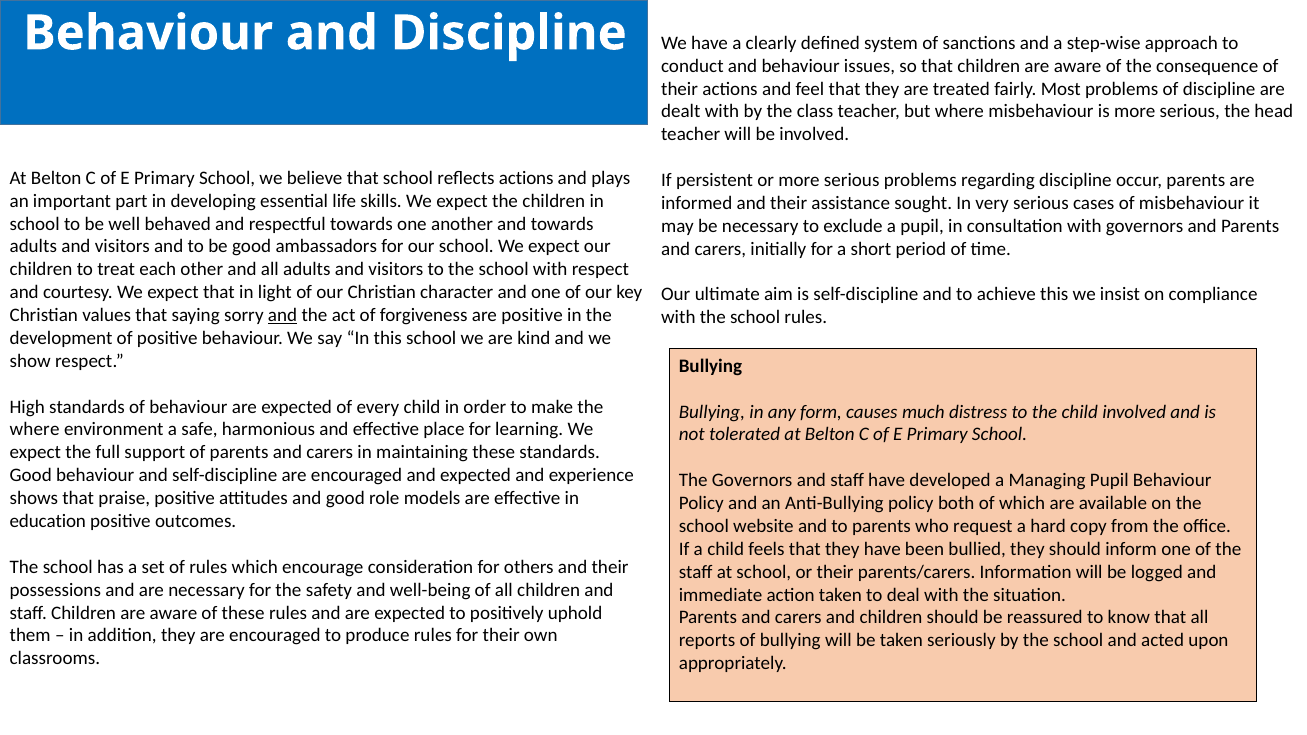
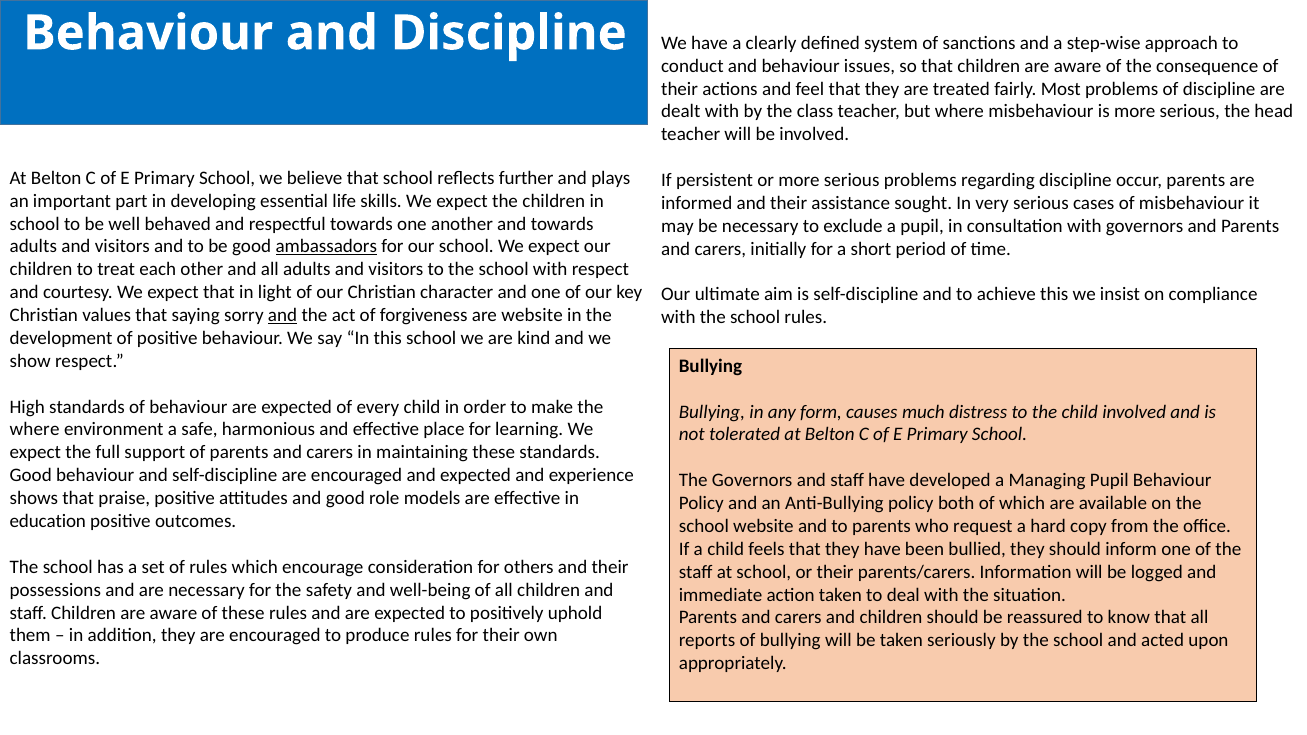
reflects actions: actions -> further (526, 178)
ambassadors underline: none -> present (326, 247)
are positive: positive -> website (532, 315)
